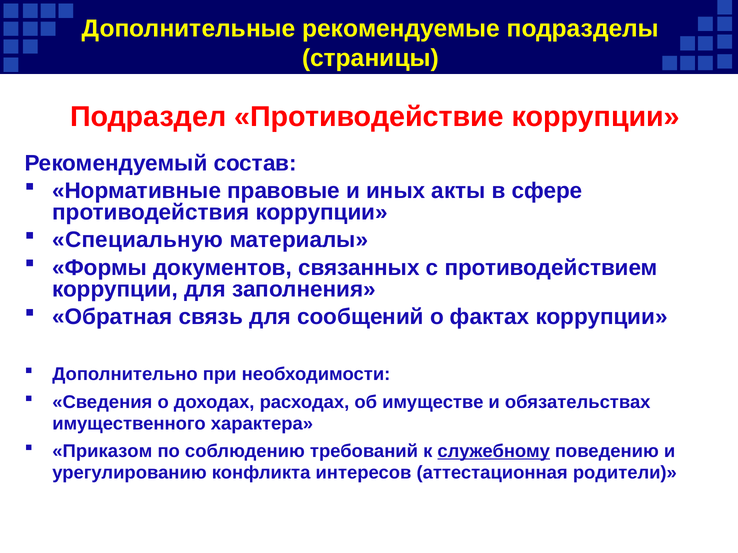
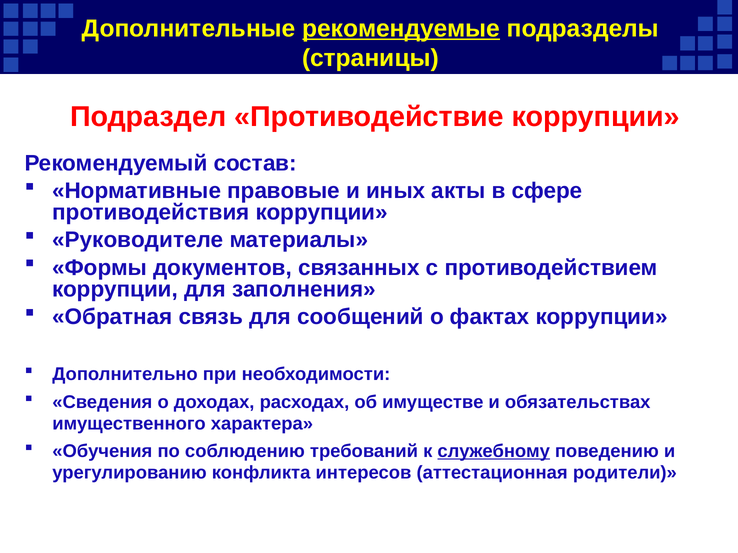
рекомендуемые underline: none -> present (401, 29)
Специальную: Специальную -> Руководителе (138, 240)
Приказом: Приказом -> Обучения (102, 452)
